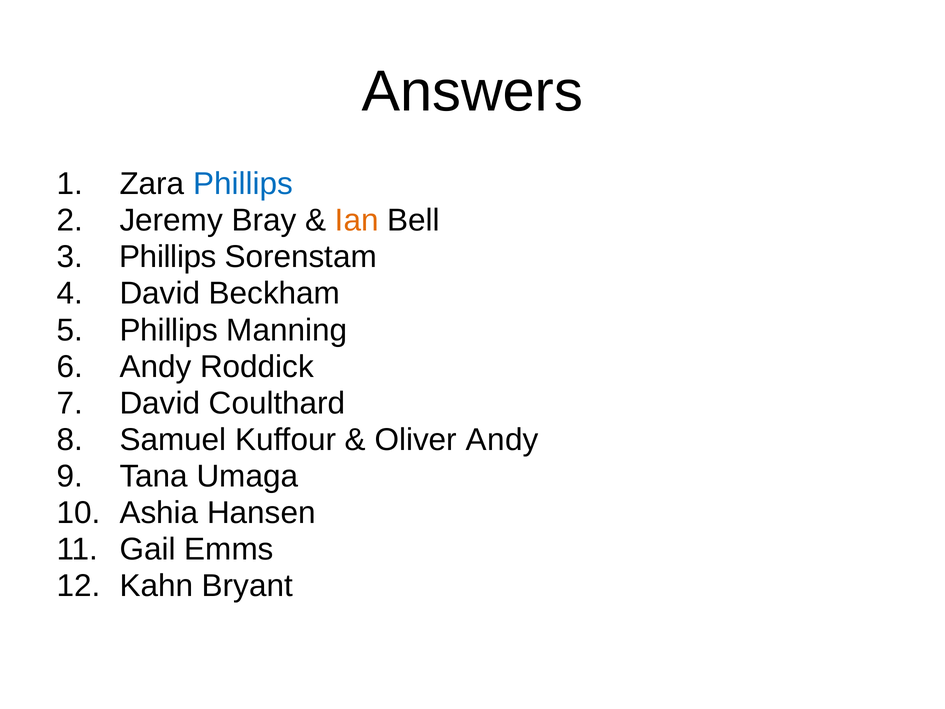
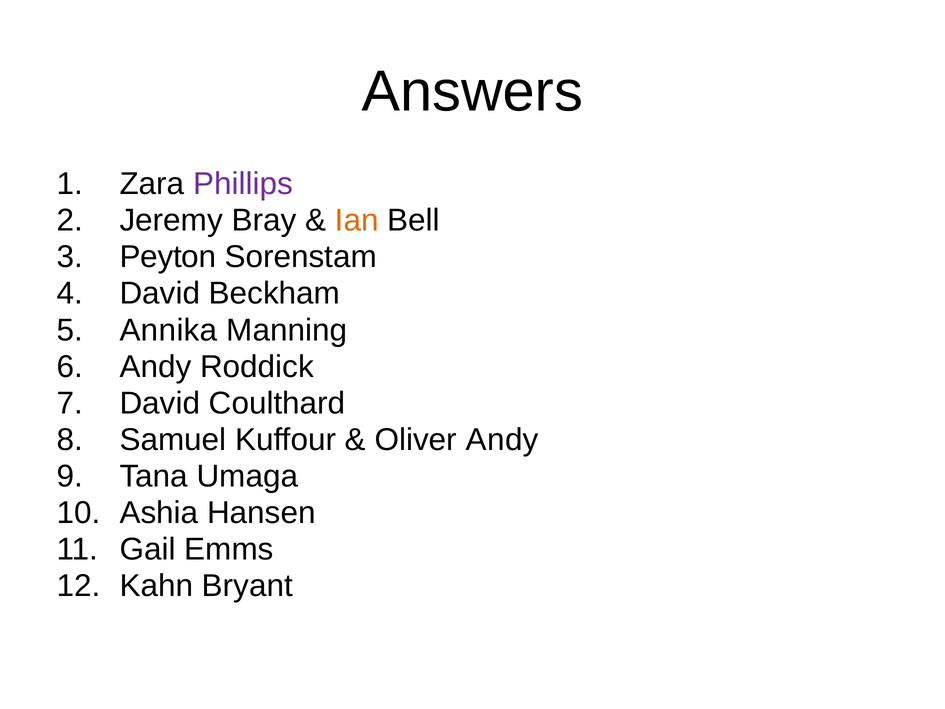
Phillips colour: blue -> purple (243, 184)
Phillips: Phillips -> Peyton (168, 257)
Phillips: Phillips -> Annika (169, 330)
